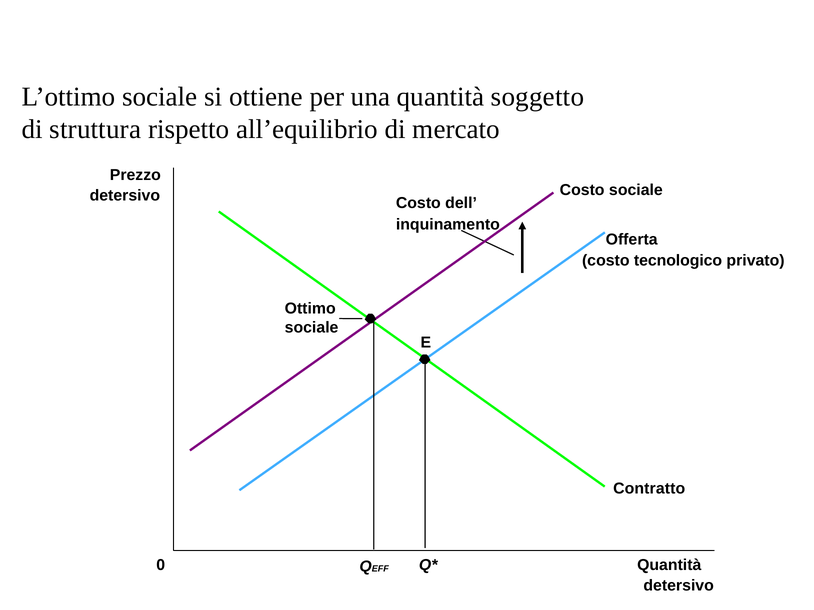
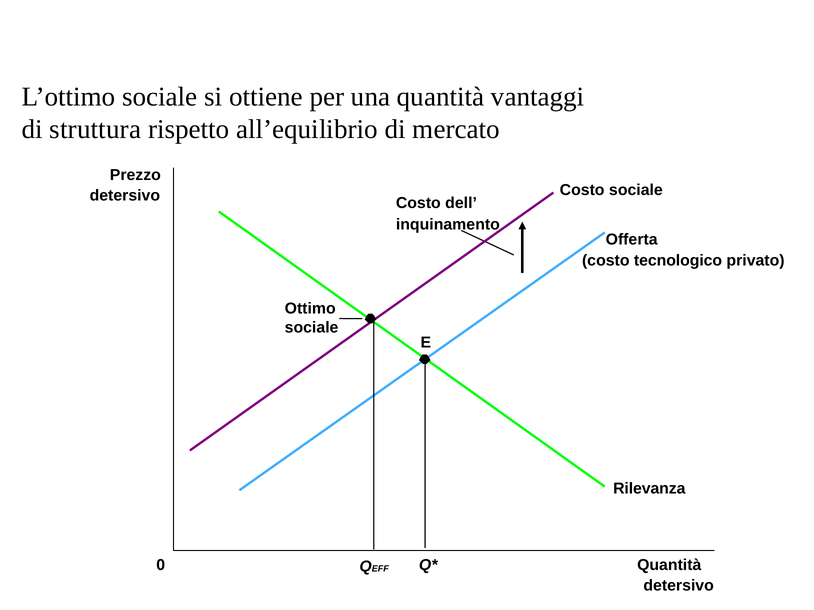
soggetto: soggetto -> vantaggi (538, 97)
Contratto: Contratto -> Rilevanza (649, 489)
